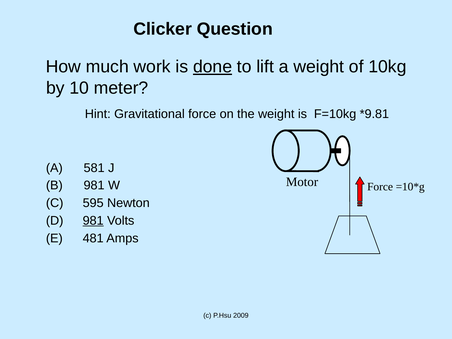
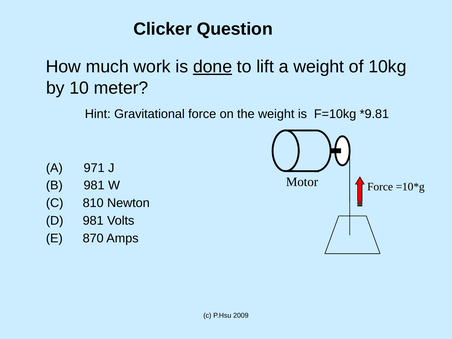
581: 581 -> 971 (94, 168)
595: 595 -> 810 (93, 203)
981 underline: present -> none (93, 221)
481: 481 -> 870 (93, 238)
